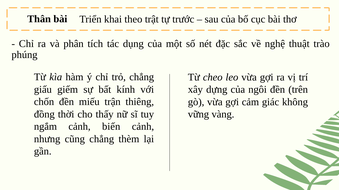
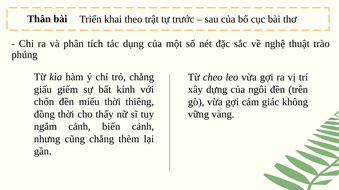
miếu trận: trận -> thời (113, 102)
